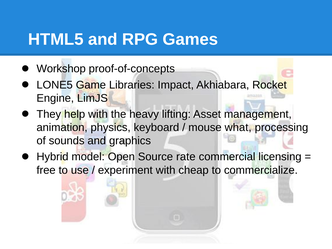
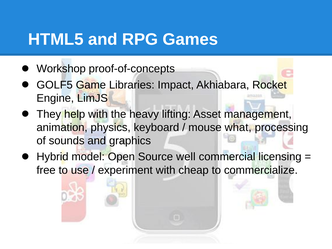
LONE5: LONE5 -> GOLF5 (55, 85)
rate: rate -> well (186, 157)
